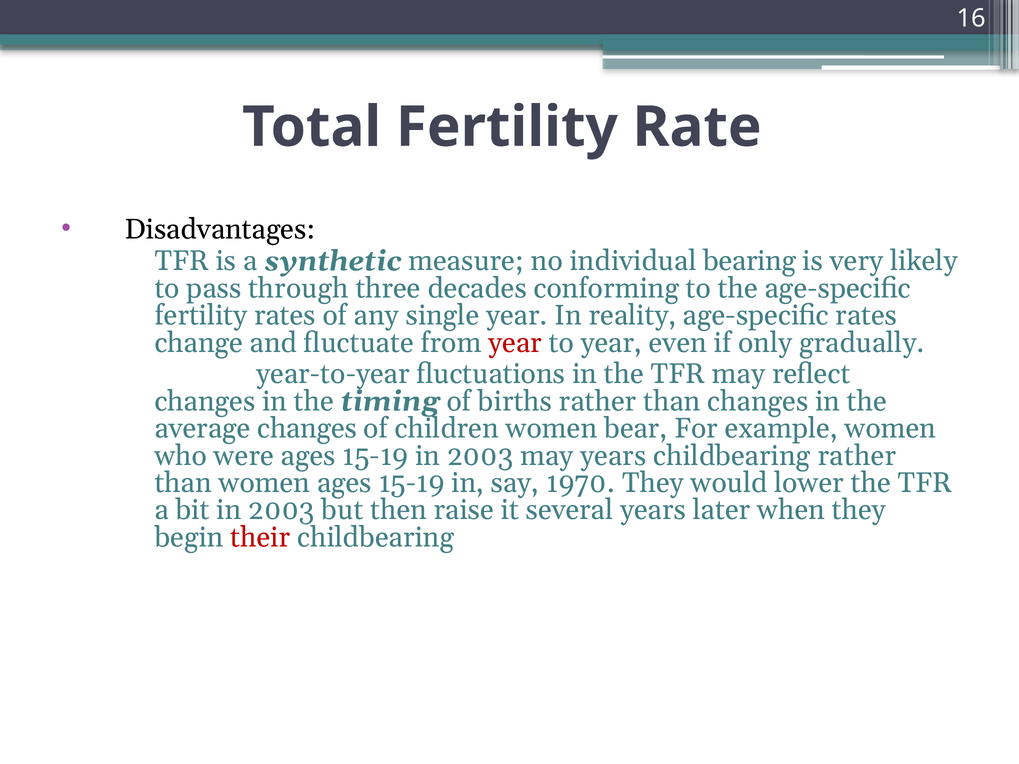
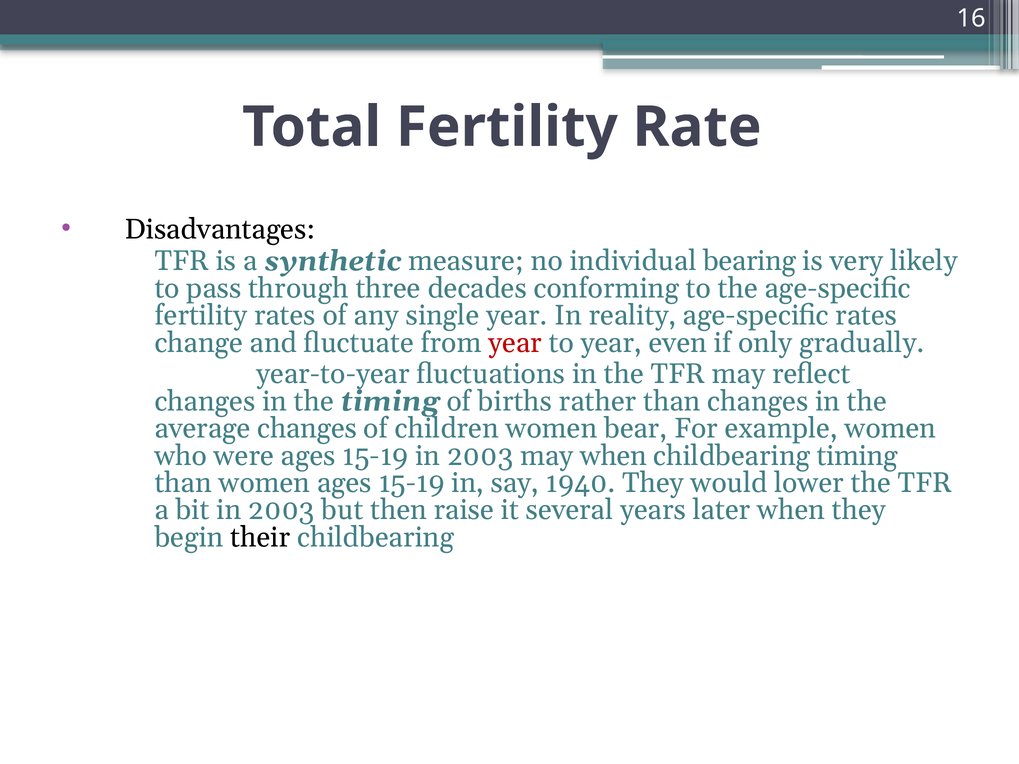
may years: years -> when (614, 456)
childbearing rather: rather -> timing (857, 456)
1970: 1970 -> 1940 (581, 483)
their colour: red -> black (260, 537)
